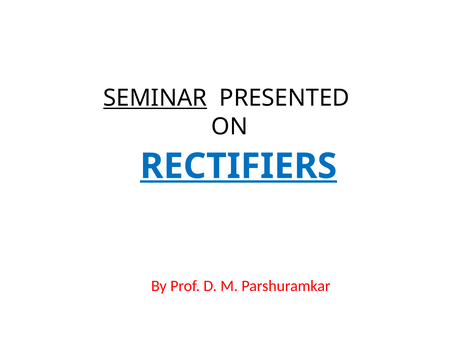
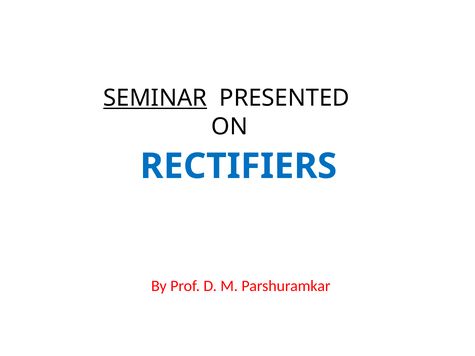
RECTIFIERS underline: present -> none (238, 166)
